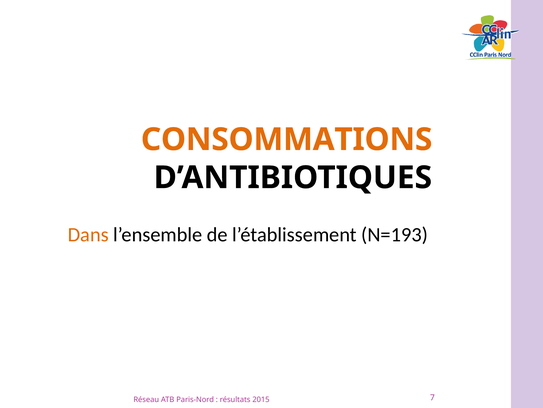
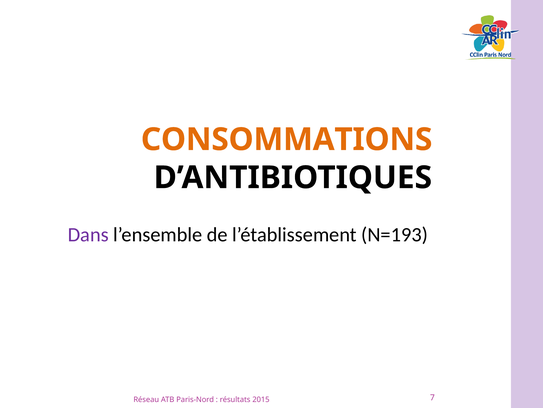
Dans colour: orange -> purple (88, 234)
